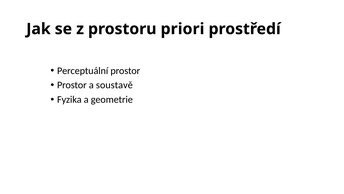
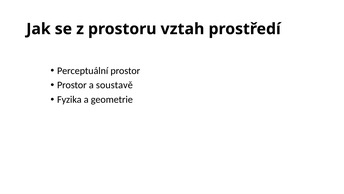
priori: priori -> vztah (182, 29)
